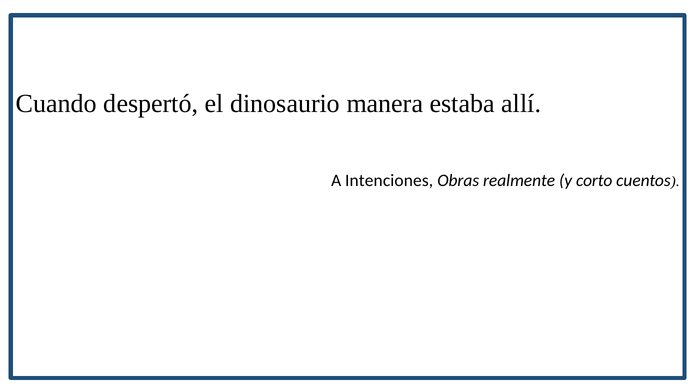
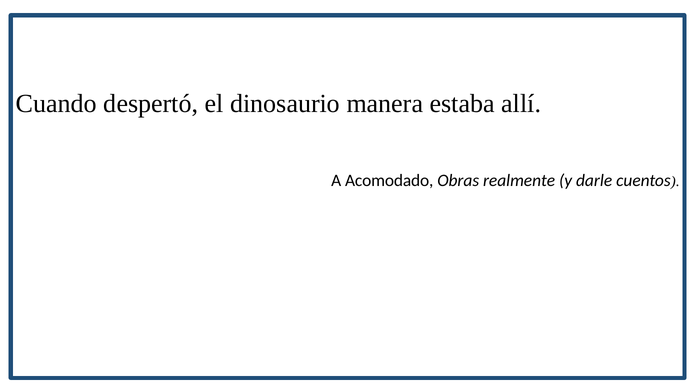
Intenciones: Intenciones -> Acomodado (389, 180)
corto: corto -> darle (594, 180)
